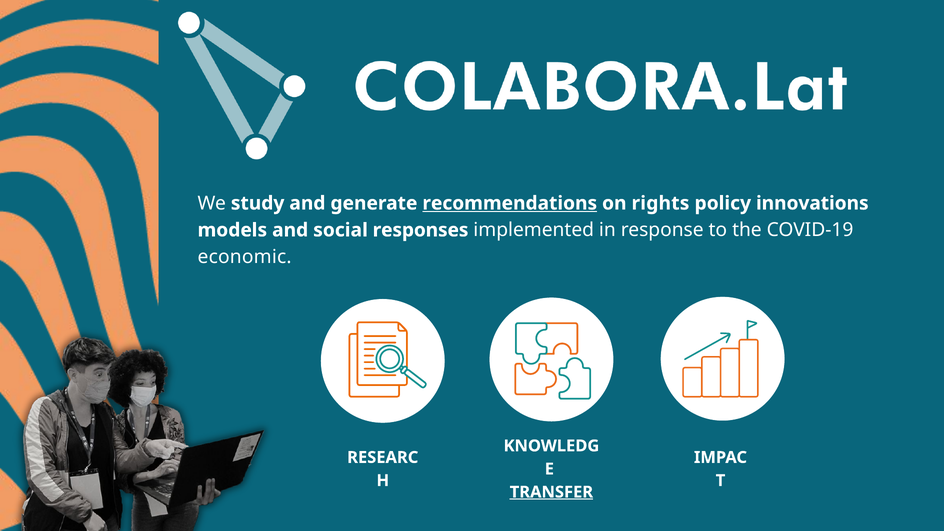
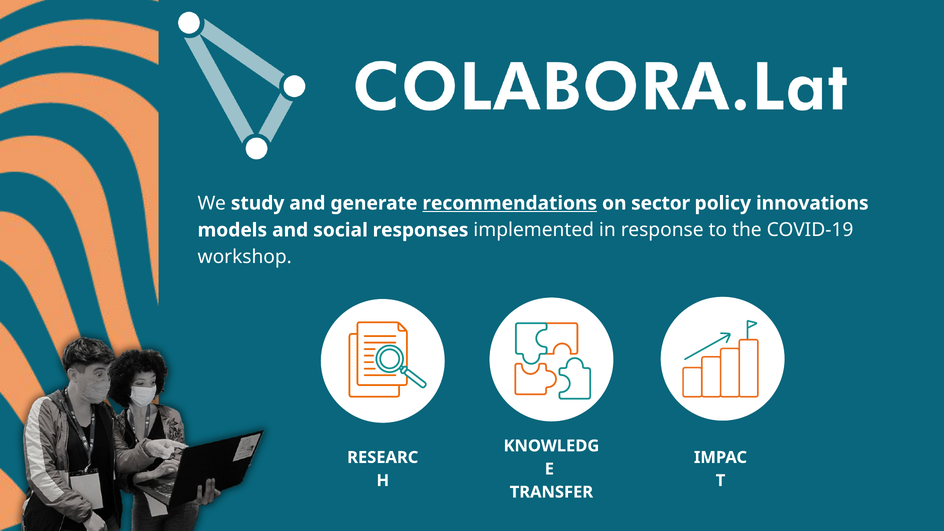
rights: rights -> sector (661, 203)
economic: economic -> workshop (245, 257)
TRANSFER underline: present -> none (551, 492)
